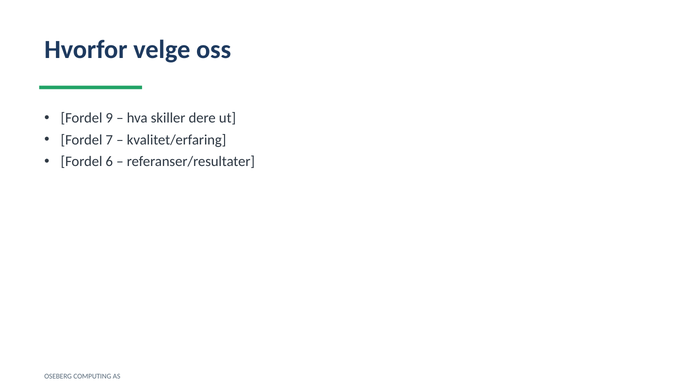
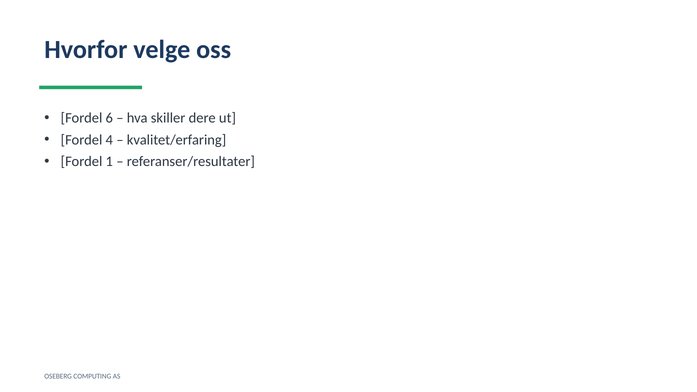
9: 9 -> 6 (109, 118)
7: 7 -> 4 (109, 140)
6: 6 -> 1 (109, 162)
